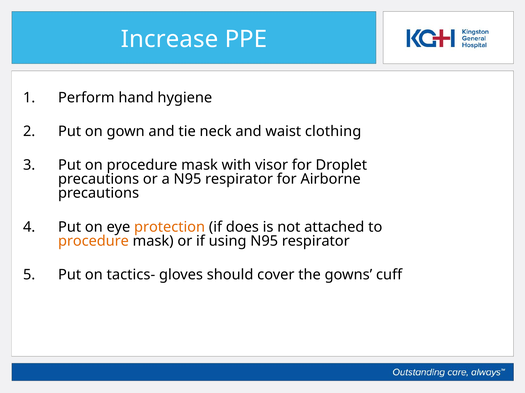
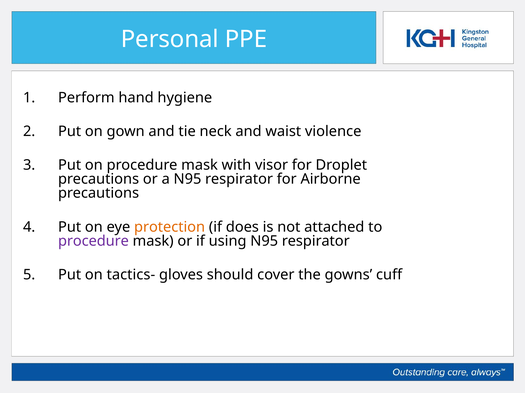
Increase: Increase -> Personal (170, 39)
clothing: clothing -> violence (333, 132)
procedure colour: orange -> purple (93, 241)
